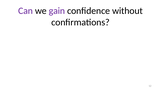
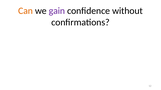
Can colour: purple -> orange (26, 11)
